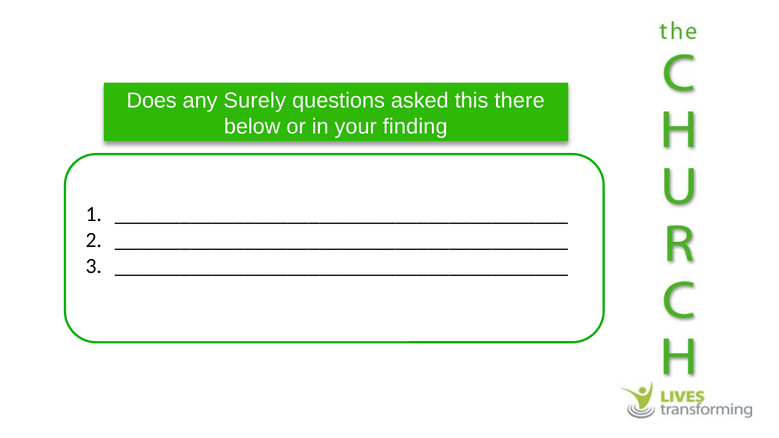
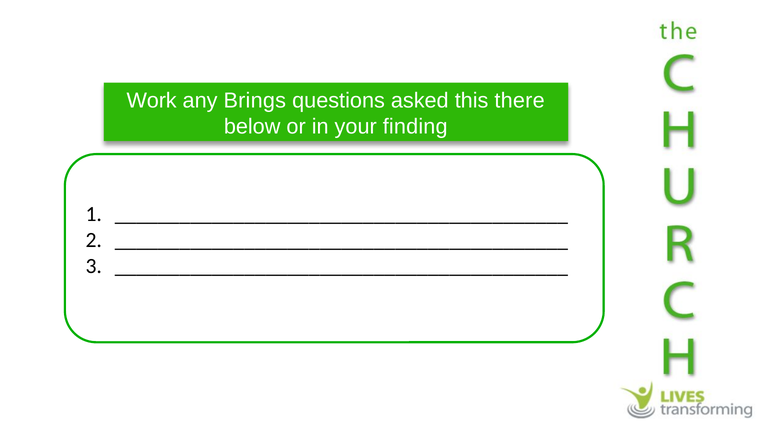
Does: Does -> Work (152, 101)
Surely: Surely -> Brings (255, 101)
